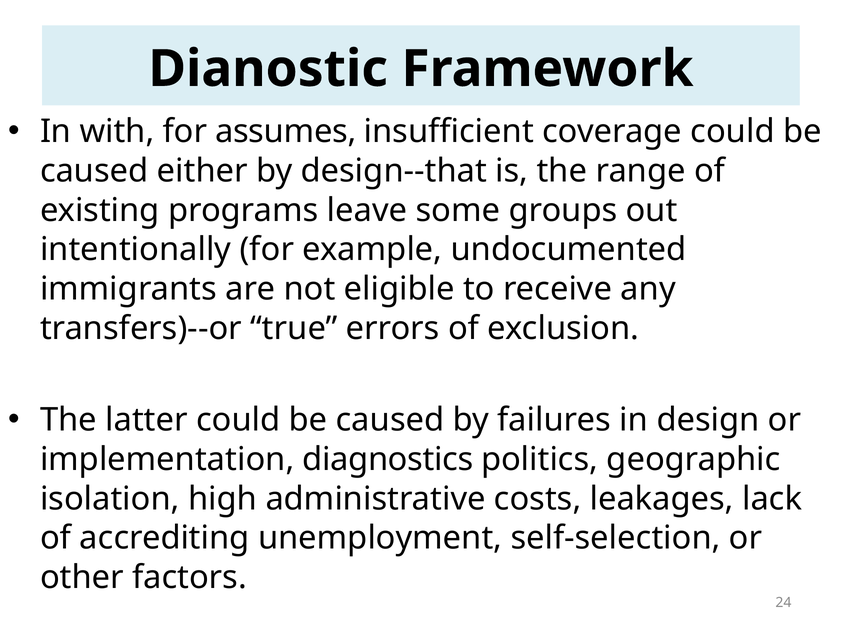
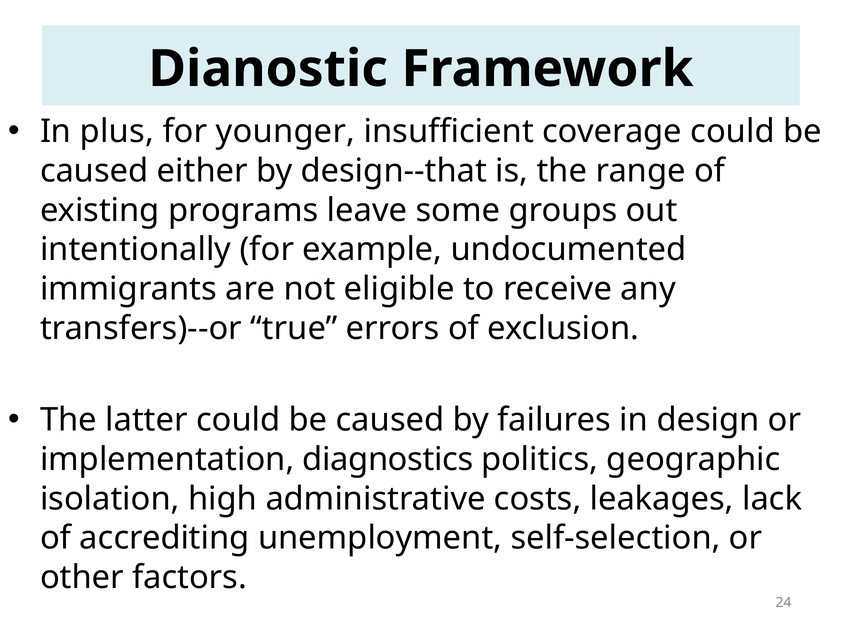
with: with -> plus (117, 131)
assumes: assumes -> younger (285, 131)
